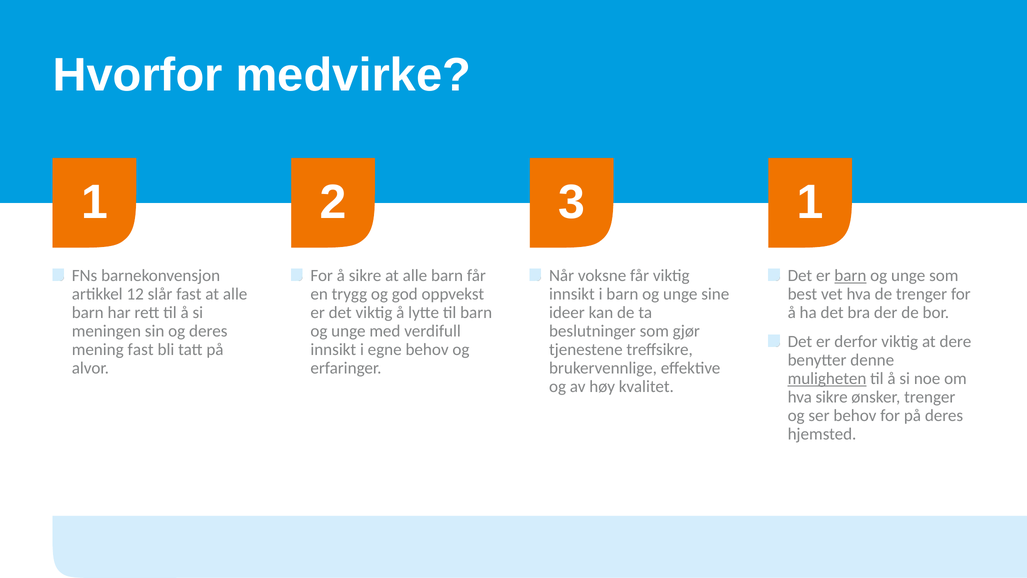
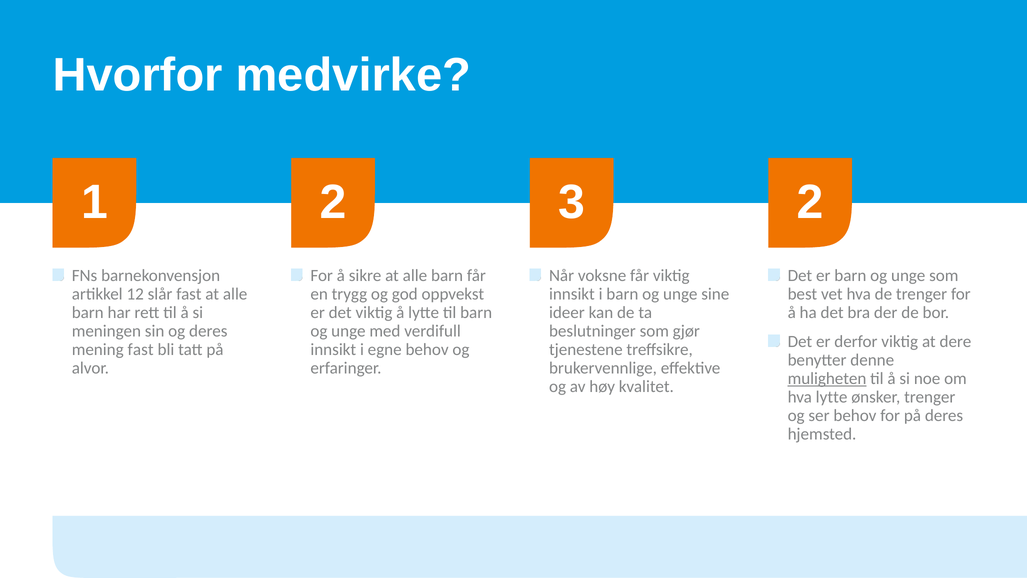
3 1: 1 -> 2 (810, 202)
barn underline: present -> none (850, 276)
hva sikre: sikre -> lytte (832, 397)
